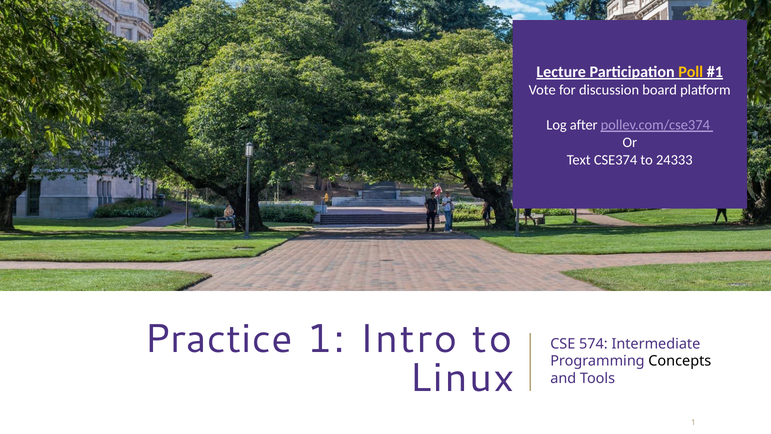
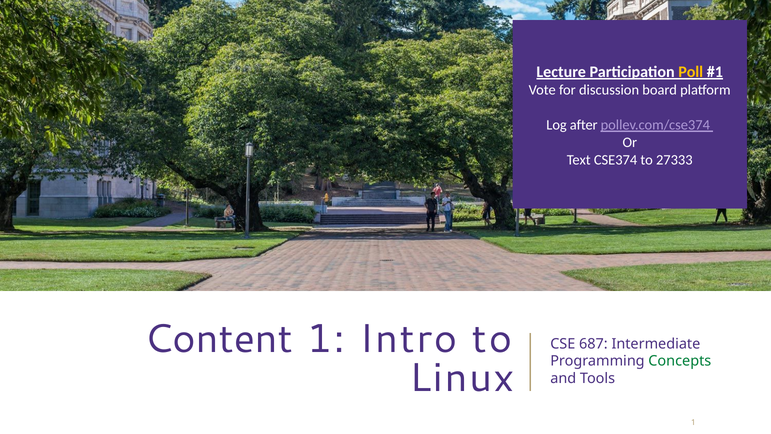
24333: 24333 -> 27333 (674, 160)
Practice: Practice -> Content (218, 339)
574: 574 -> 687 (593, 344)
Concepts colour: black -> green (680, 361)
